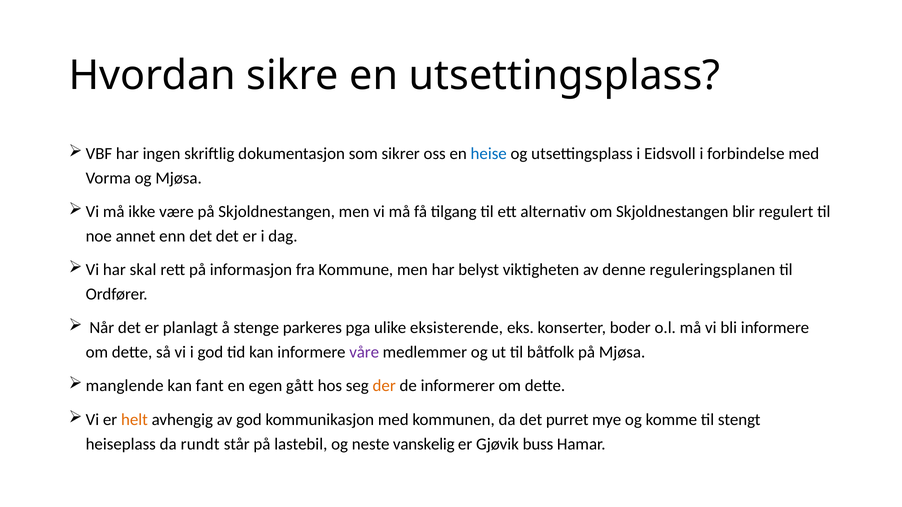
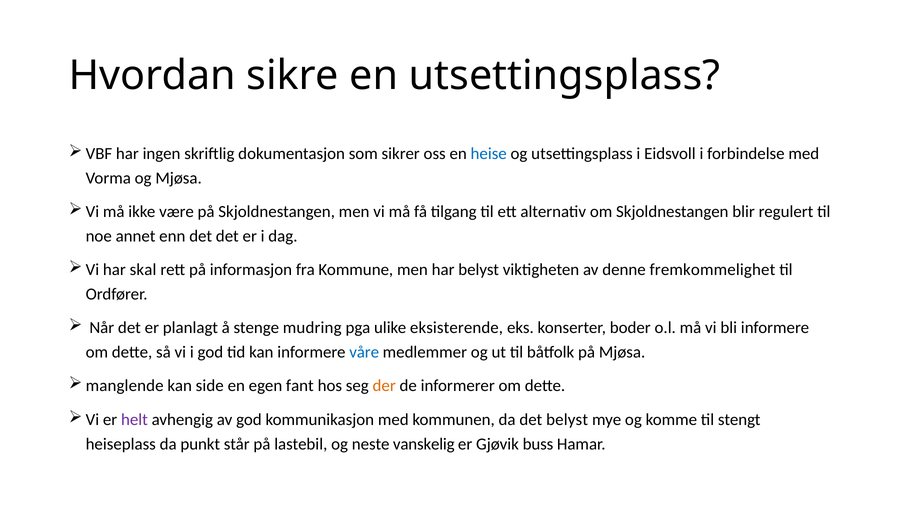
reguleringsplanen: reguleringsplanen -> fremkommelighet (712, 270)
parkeres: parkeres -> mudring (312, 328)
våre colour: purple -> blue (364, 352)
fant: fant -> side (210, 386)
gått: gått -> fant (300, 386)
helt colour: orange -> purple (134, 420)
det purret: purret -> belyst (567, 420)
rundt: rundt -> punkt (200, 444)
